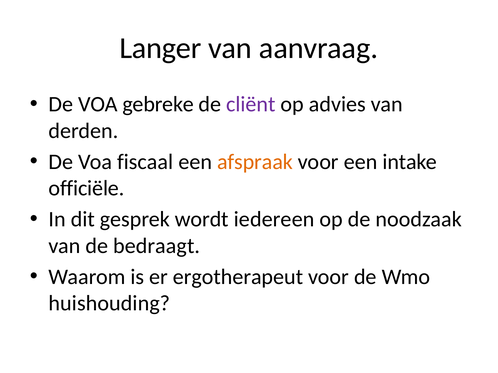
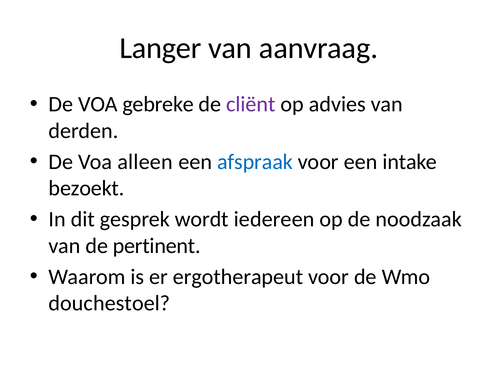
fiscaal: fiscaal -> alleen (145, 162)
afspraak colour: orange -> blue (255, 162)
officiële: officiële -> bezoekt (86, 189)
bedraagt: bedraagt -> pertinent (157, 246)
huishouding: huishouding -> douchestoel (109, 304)
